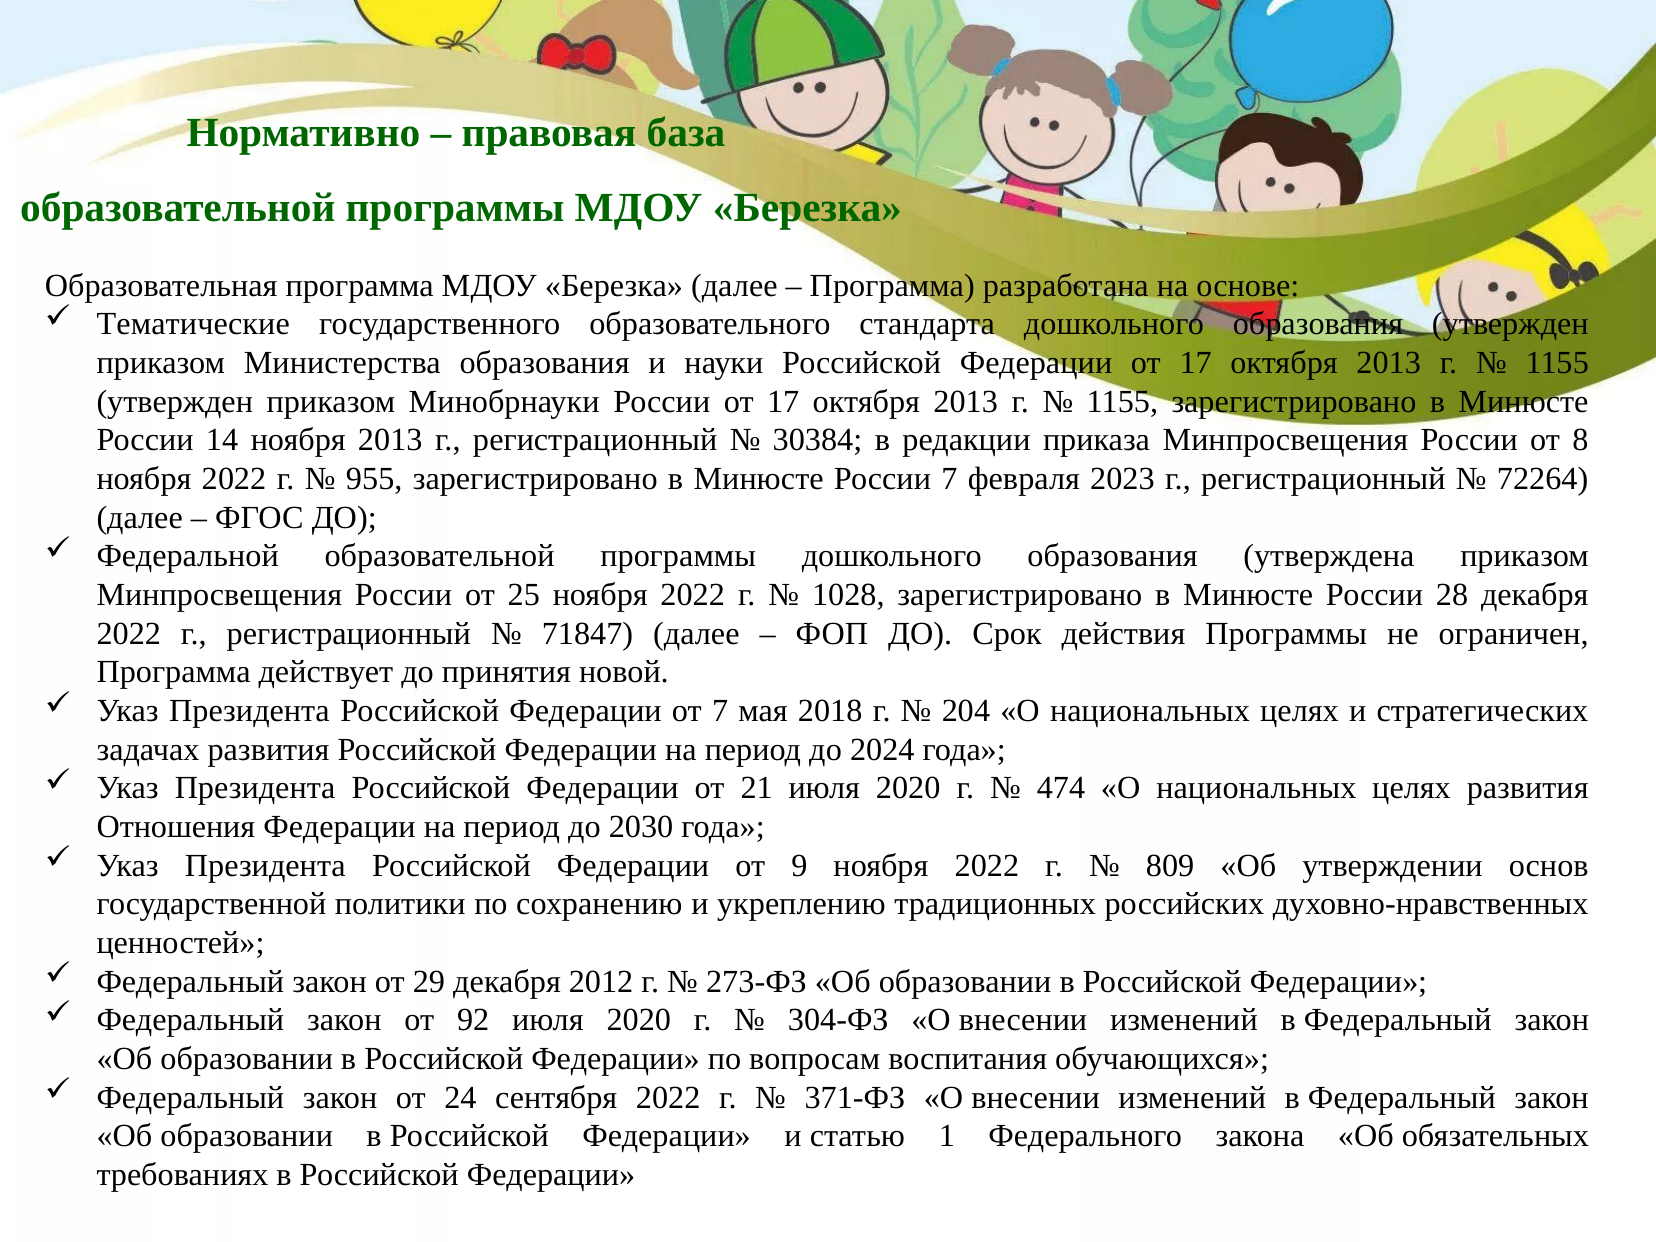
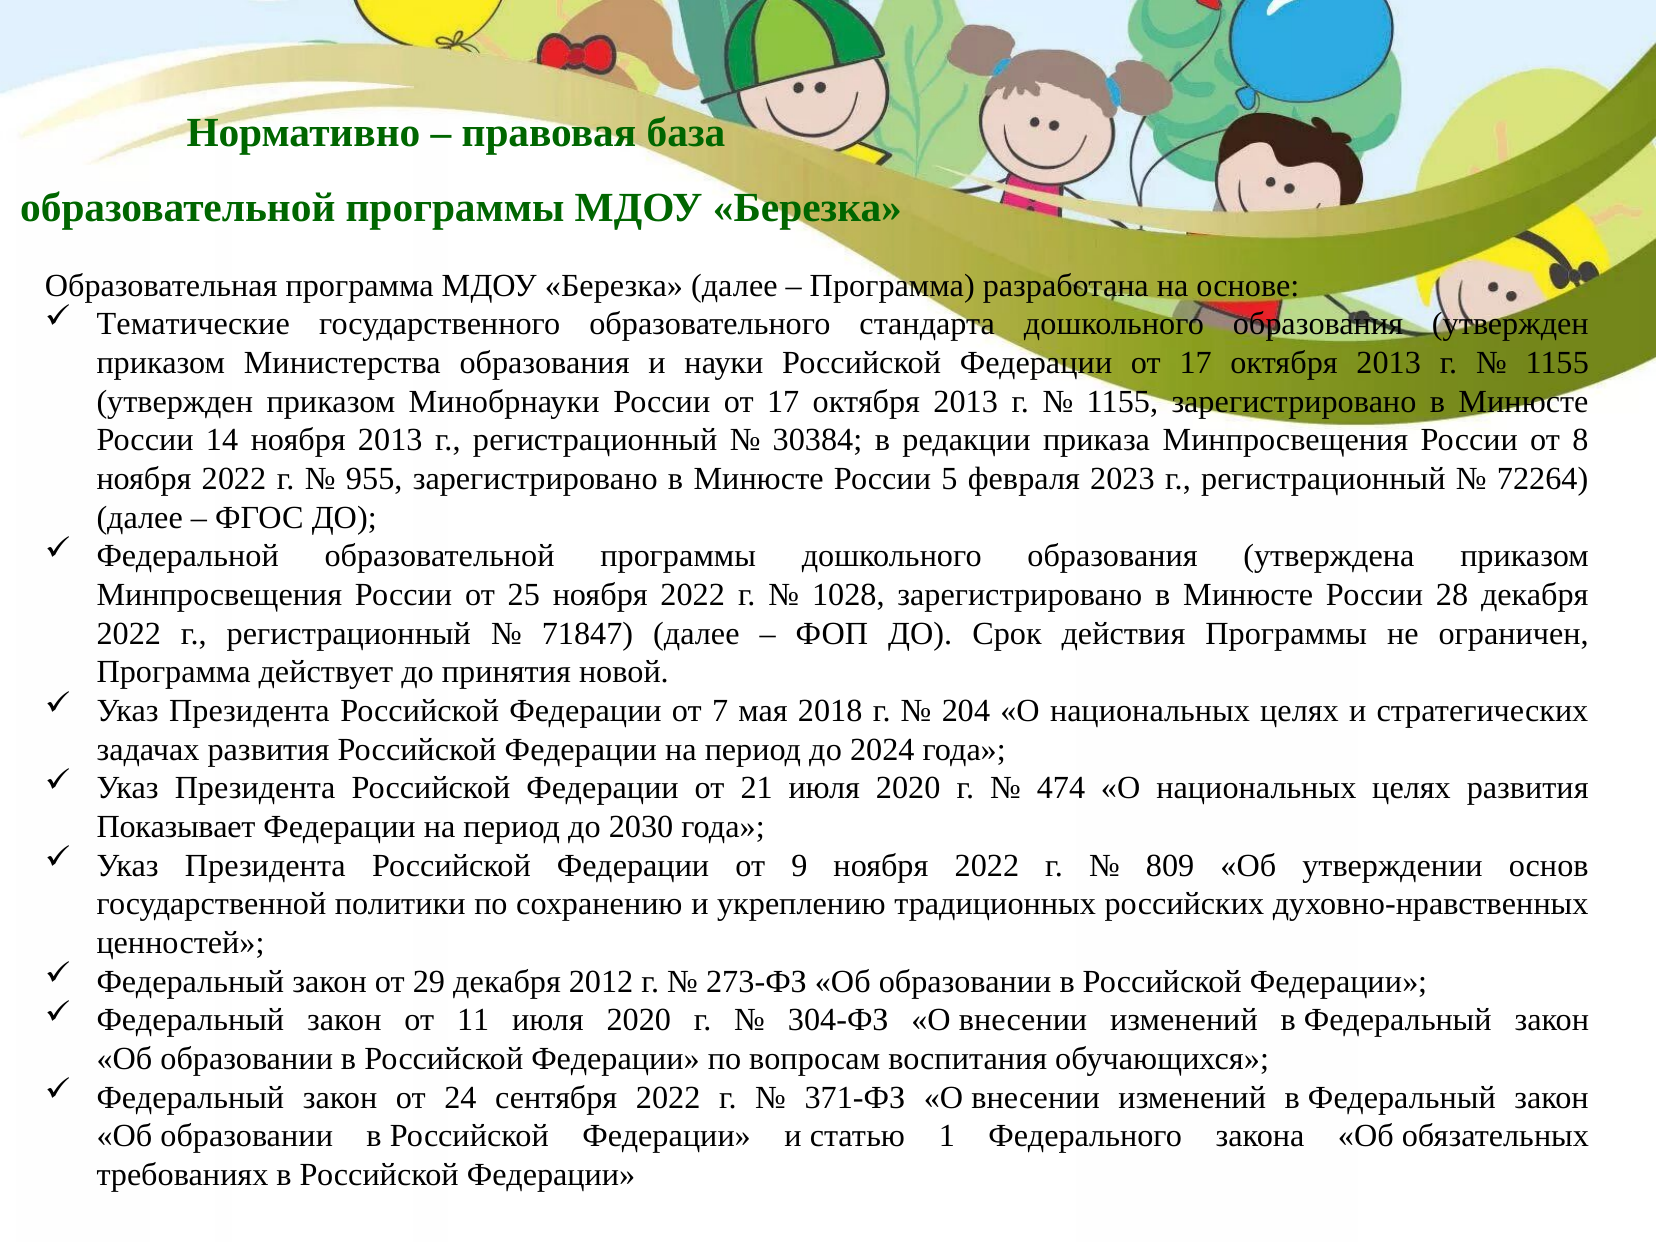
России 7: 7 -> 5 (949, 479)
Отношения: Отношения -> Показывает (176, 827)
92: 92 -> 11 (473, 1020)
